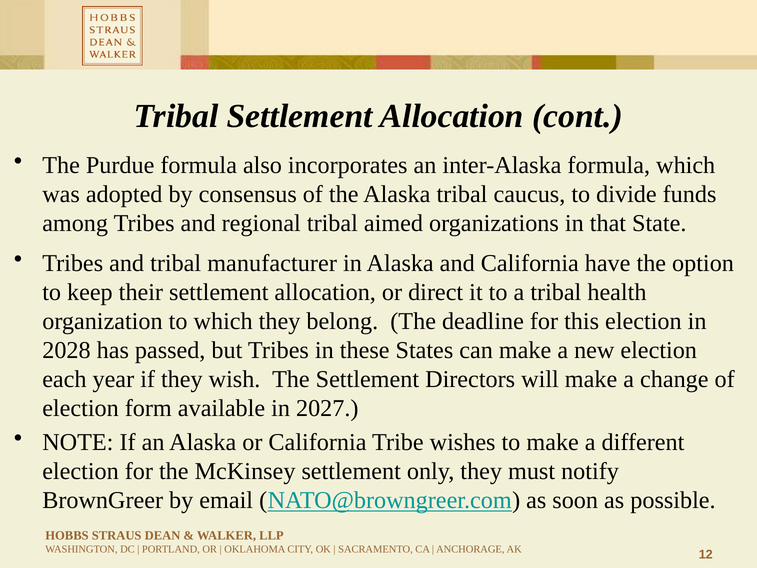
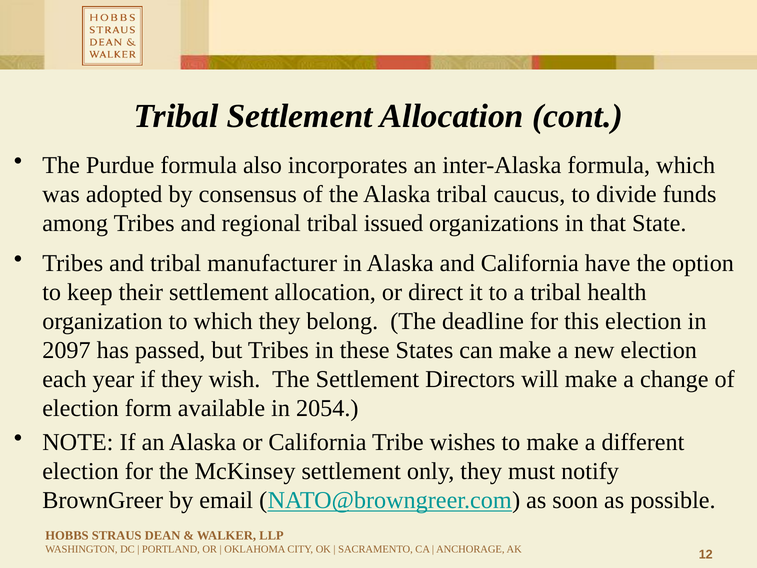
aimed: aimed -> issued (394, 223)
2028: 2028 -> 2097 (66, 350)
2027: 2027 -> 2054 (327, 408)
